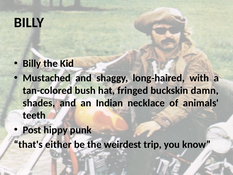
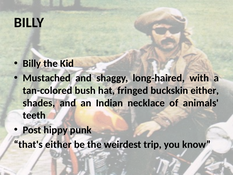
buckskin damn: damn -> either (205, 90)
